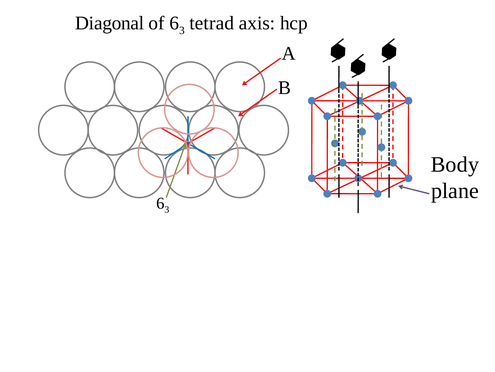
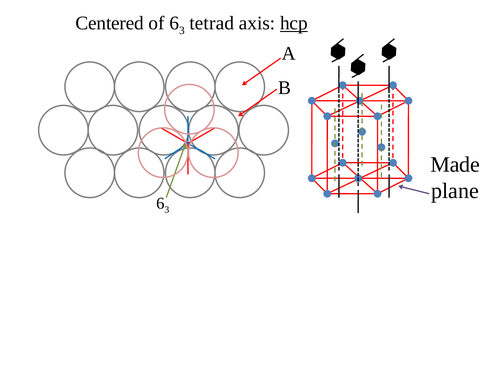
Diagonal: Diagonal -> Centered (110, 23)
hcp underline: none -> present (294, 23)
Body: Body -> Made (455, 164)
